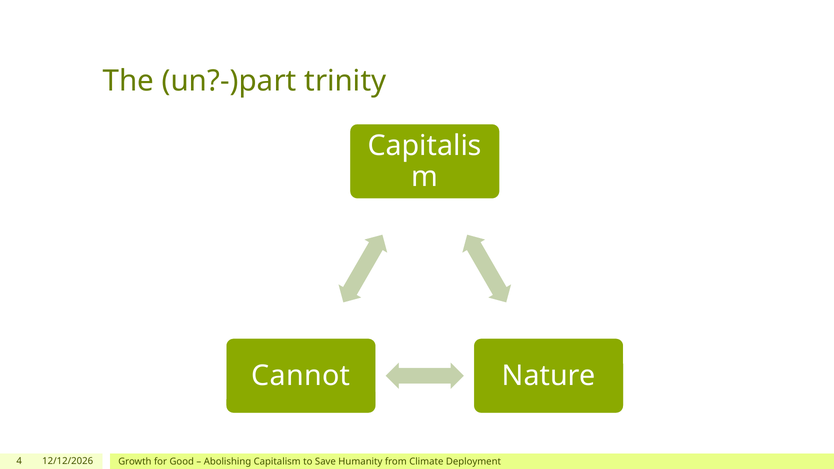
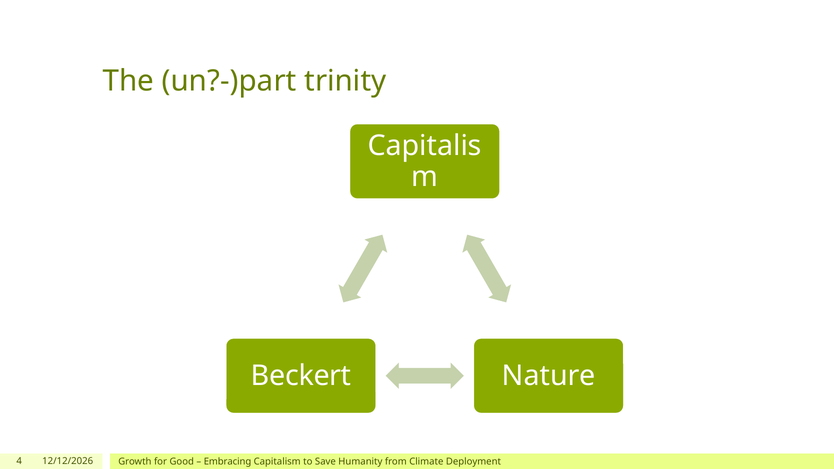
Cannot: Cannot -> Beckert (301, 376)
Abolishing: Abolishing -> Embracing (228, 462)
